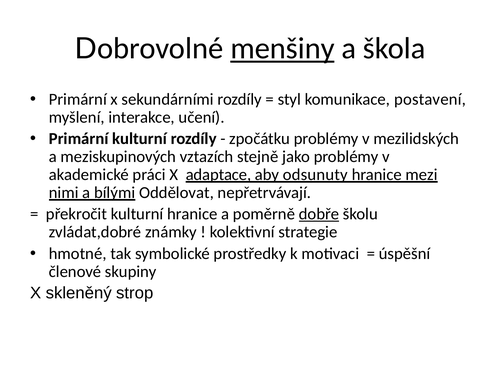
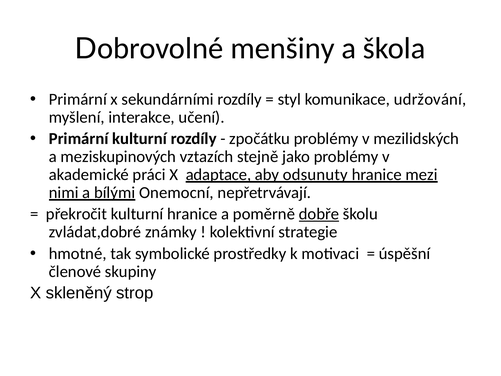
menšiny underline: present -> none (282, 48)
postavení: postavení -> udržování (430, 99)
Oddělovat: Oddělovat -> Onemocní (176, 193)
